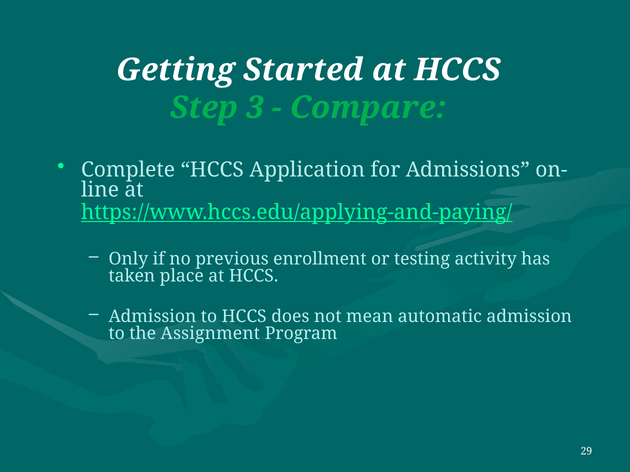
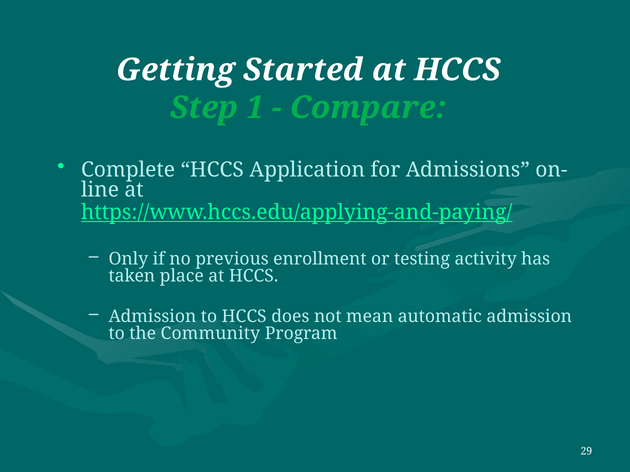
3: 3 -> 1 (255, 108)
Assignment: Assignment -> Community (210, 334)
